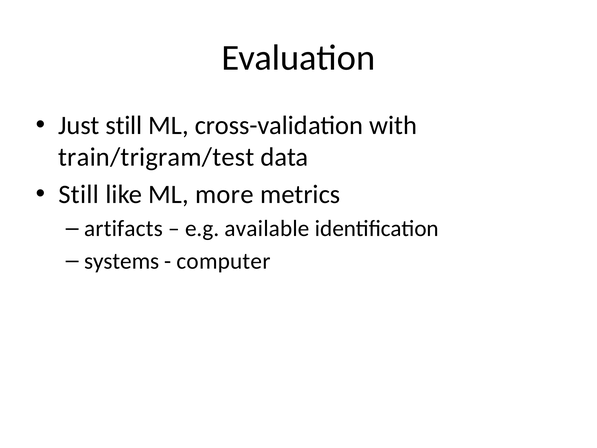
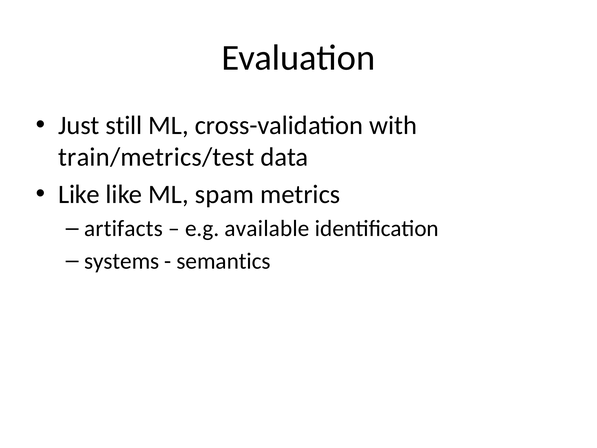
train/trigram/test: train/trigram/test -> train/metrics/test (156, 157)
Still: Still -> Like (79, 194)
more: more -> spam (224, 194)
computer: computer -> semantics (224, 261)
